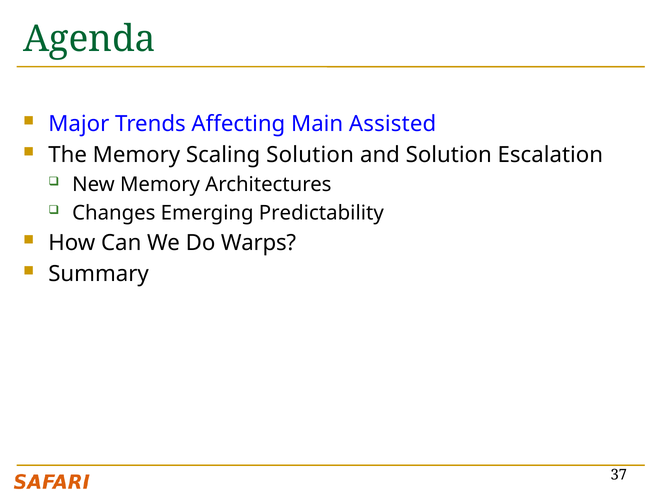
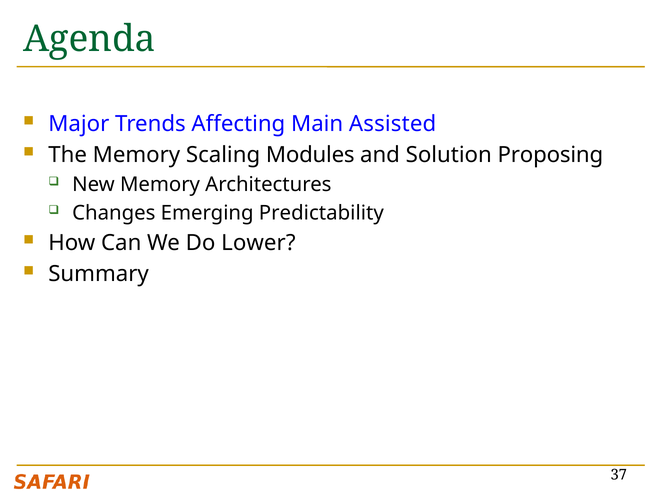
Scaling Solution: Solution -> Modules (310, 155)
Escalation: Escalation -> Proposing (550, 155)
Warps: Warps -> Lower (258, 243)
